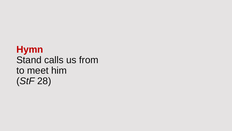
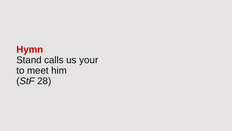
from: from -> your (89, 60)
